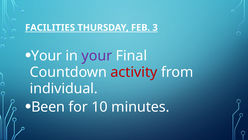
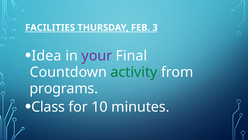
Your: Your -> Idea (46, 56)
activity colour: red -> green (134, 72)
individual: individual -> programs (64, 88)
Been: Been -> Class (48, 107)
